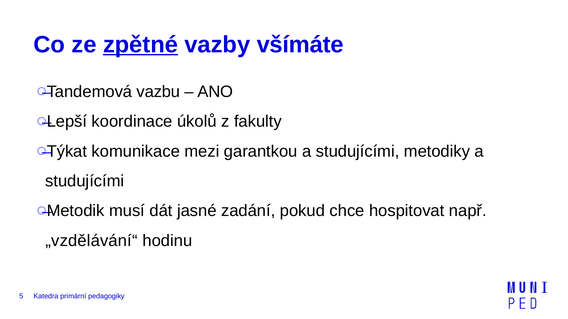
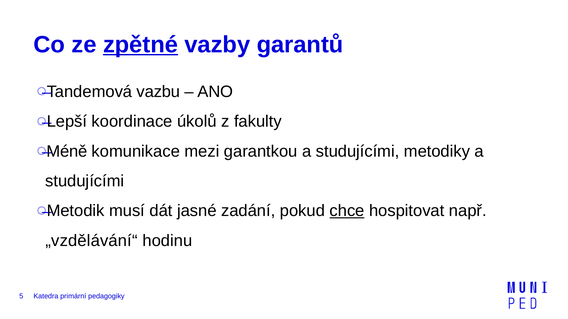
všímáte: všímáte -> garantů (300, 45)
Týkat: Týkat -> Méně (67, 151)
chce underline: none -> present (347, 211)
